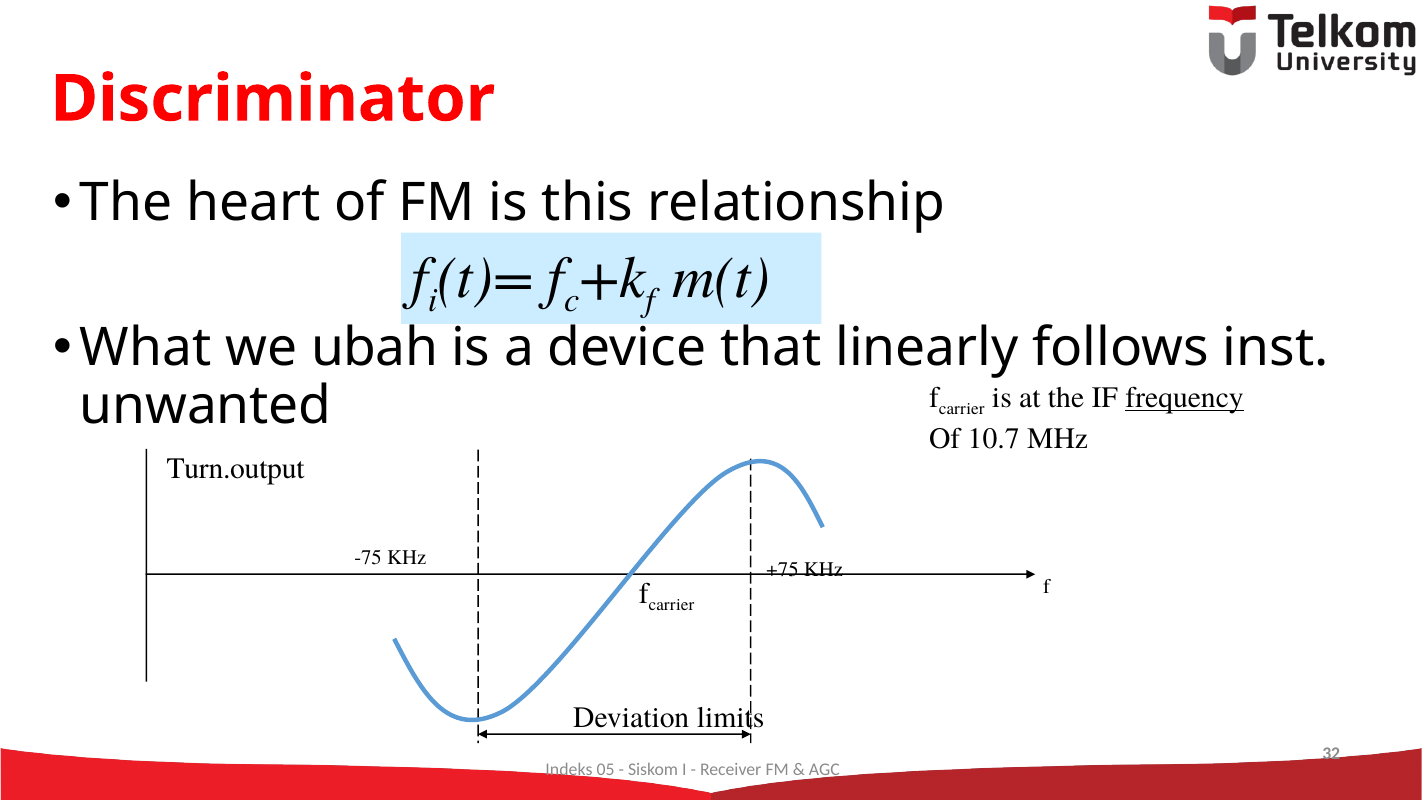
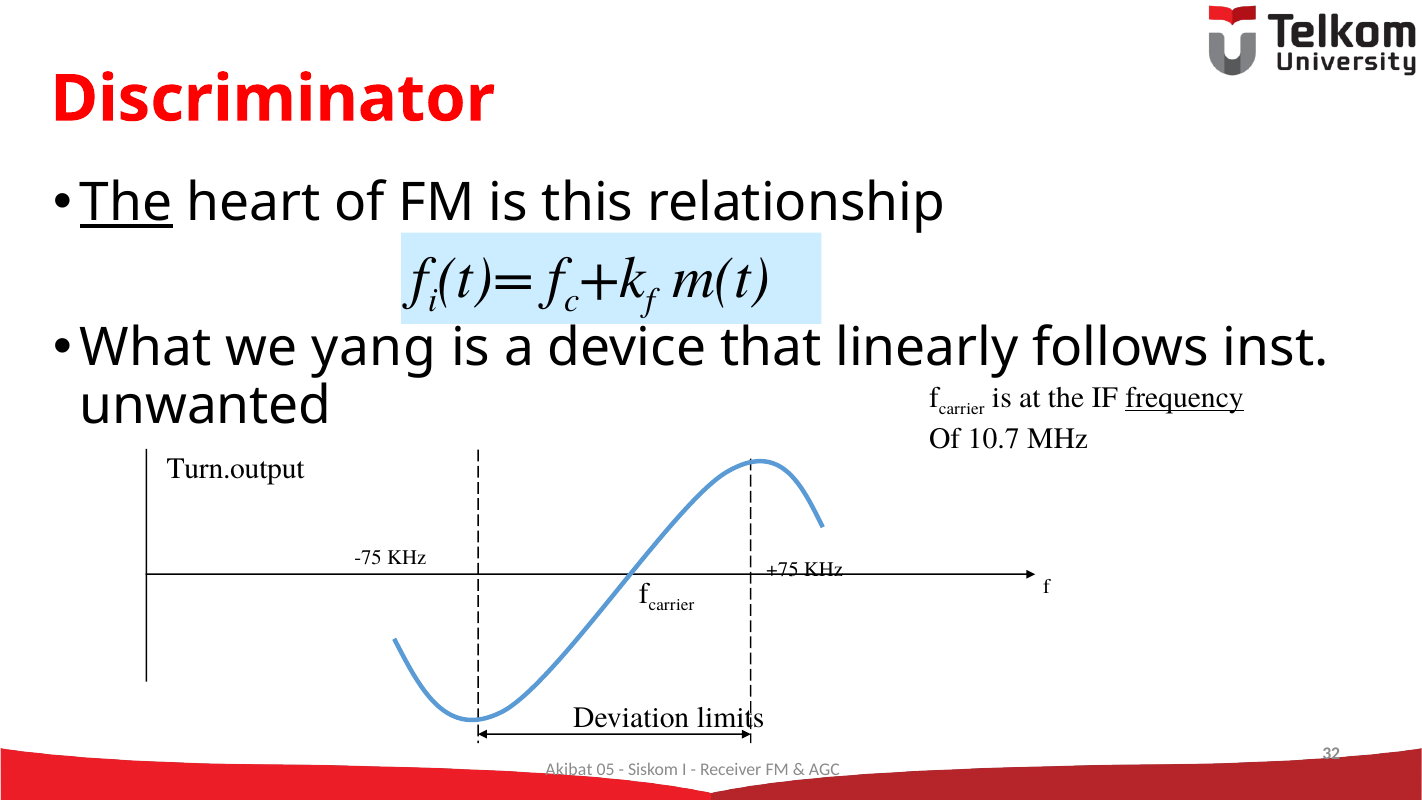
The underline: none -> present (126, 203)
ubah: ubah -> yang (374, 348)
Indeks: Indeks -> Akibat (569, 770)
